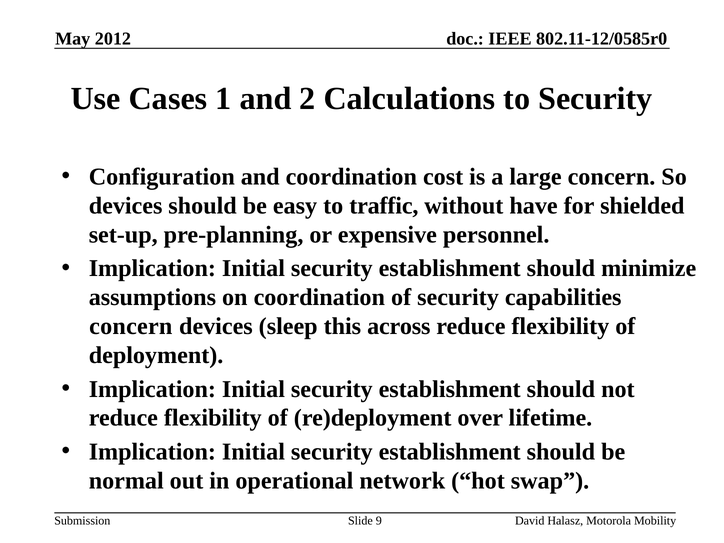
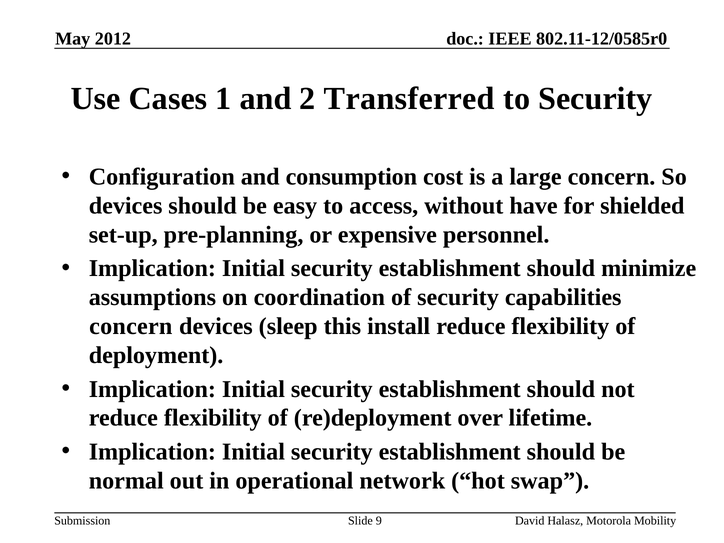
Calculations: Calculations -> Transferred (409, 99)
and coordination: coordination -> consumption (351, 177)
traffic: traffic -> access (384, 206)
across: across -> install (399, 326)
